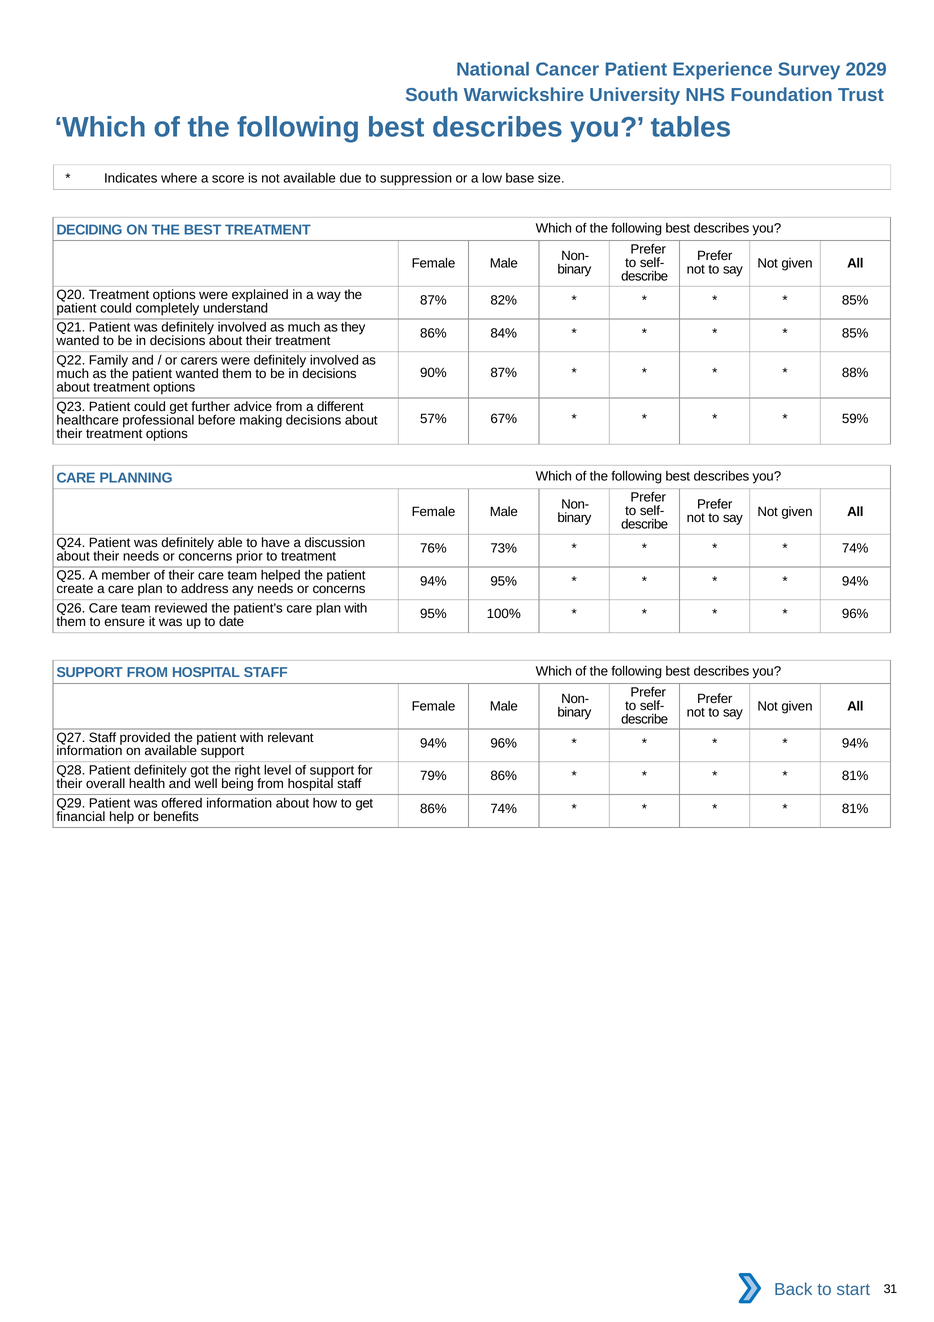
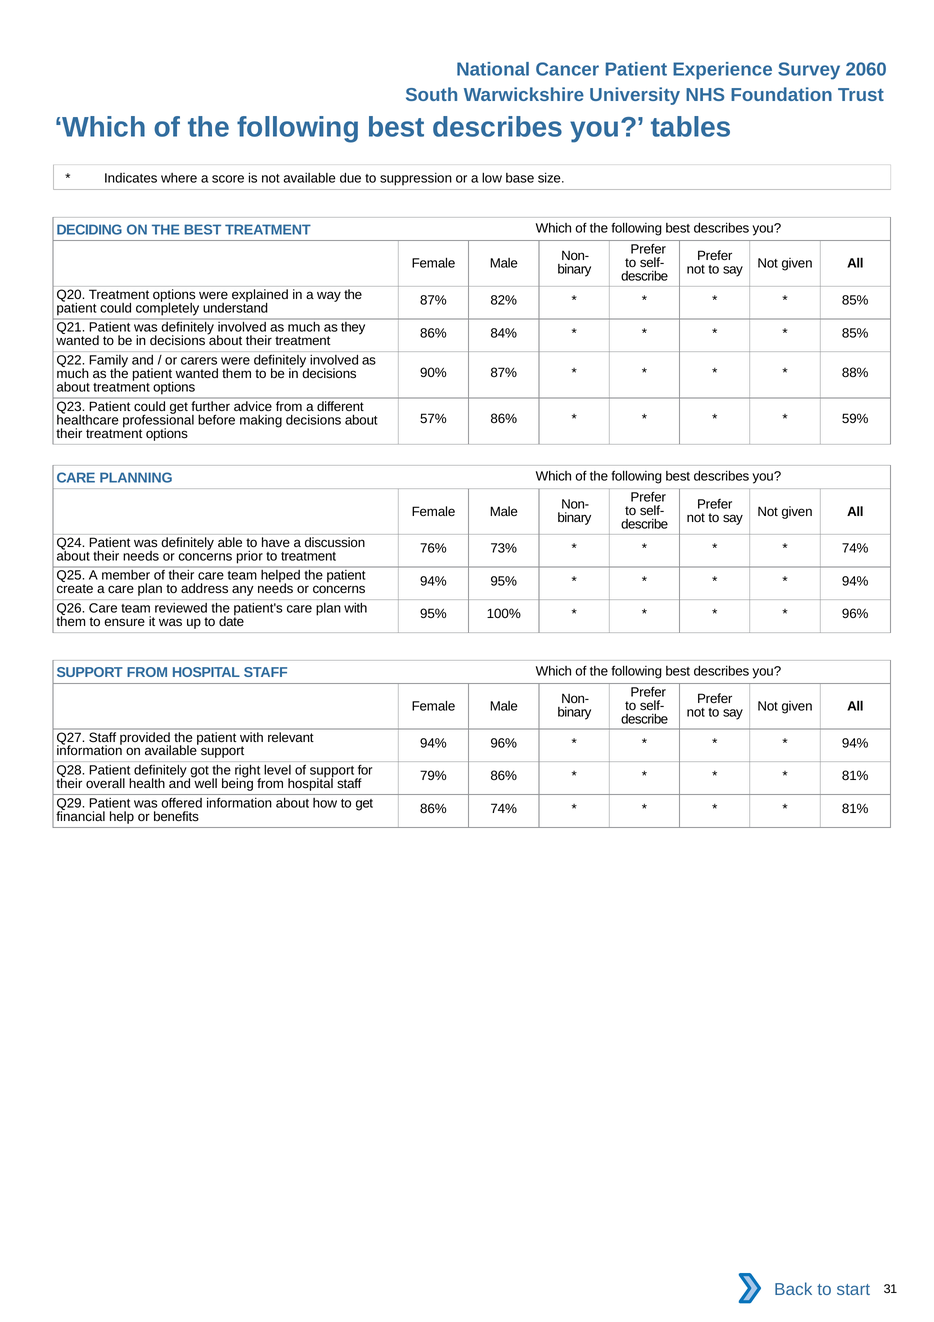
2029: 2029 -> 2060 (866, 70)
57% 67%: 67% -> 86% (504, 419)
